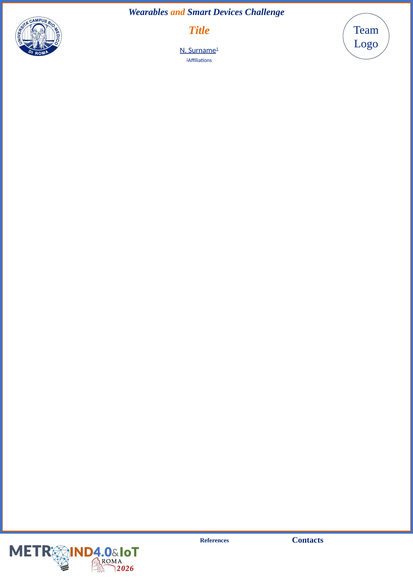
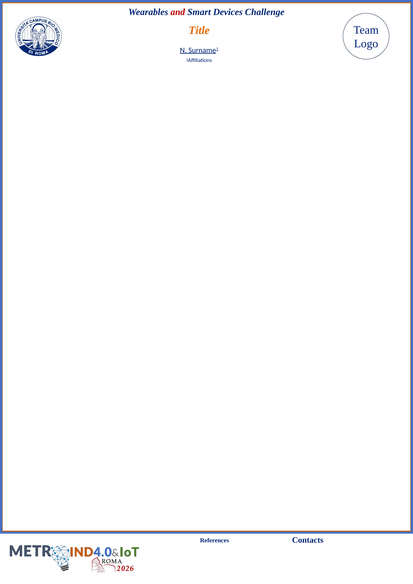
and colour: orange -> red (178, 12)
